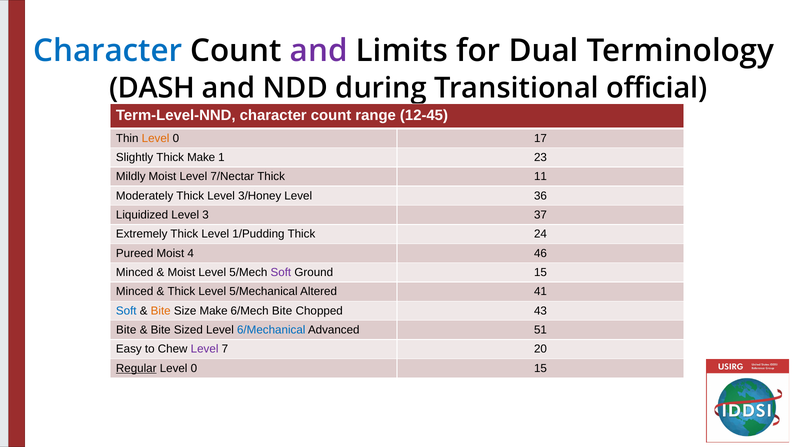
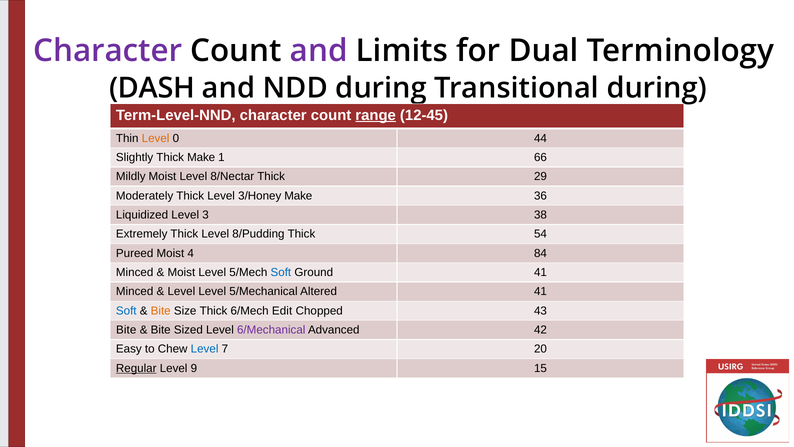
Character colour: blue -> purple (108, 51)
Transitional official: official -> during (657, 88)
range underline: none -> present (376, 115)
17: 17 -> 44 (540, 138)
23: 23 -> 66 (540, 157)
7/Nectar: 7/Nectar -> 8/Nectar (232, 176)
11: 11 -> 29 (540, 176)
3/Honey Level: Level -> Make (298, 196)
37: 37 -> 38 (540, 215)
1/Pudding: 1/Pudding -> 8/Pudding (258, 234)
24: 24 -> 54 (540, 234)
46: 46 -> 84 (540, 253)
Soft colour: purple -> blue (281, 272)
Ground 15: 15 -> 41 (540, 272)
Thick: Thick -> Level (181, 291)
Size Make: Make -> Thick (214, 311)
6/Mech Bite: Bite -> Edit (282, 311)
6/Mechanical colour: blue -> purple (271, 330)
51: 51 -> 42 (540, 330)
Level colour: purple -> blue (205, 349)
0: 0 -> 9 (194, 368)
